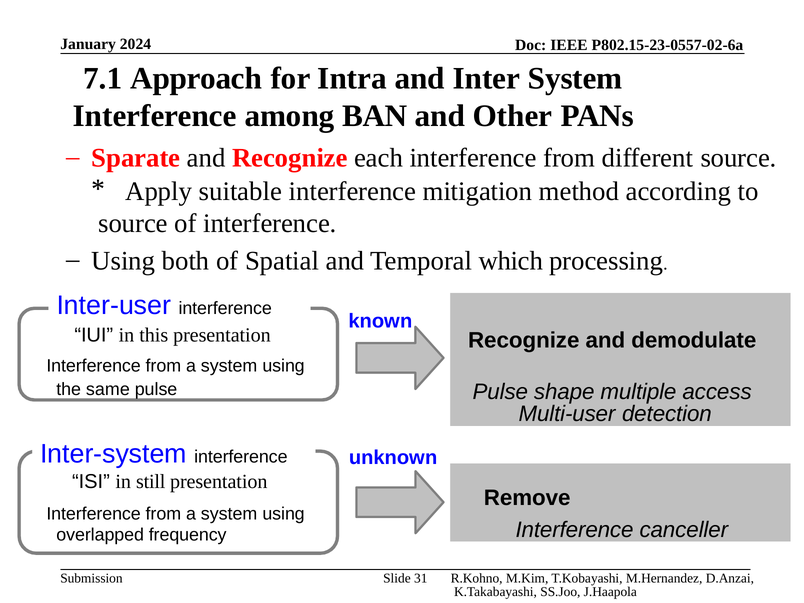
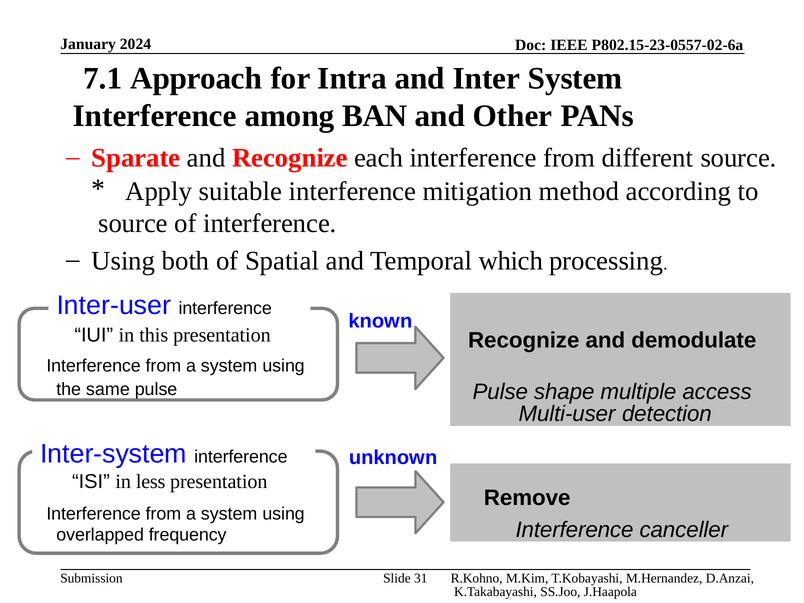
still: still -> less (151, 482)
